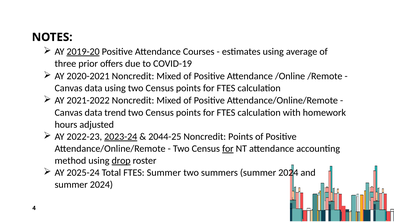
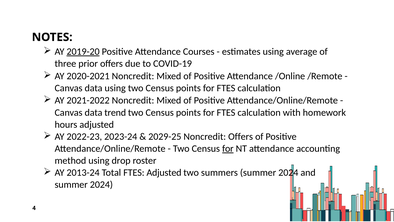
2023-24 underline: present -> none (121, 136)
2044-25: 2044-25 -> 2029-25 (165, 136)
Noncredit Points: Points -> Offers (241, 136)
drop underline: present -> none (121, 160)
2025-24: 2025-24 -> 2013-24 (83, 172)
FTES Summer: Summer -> Adjusted (164, 172)
